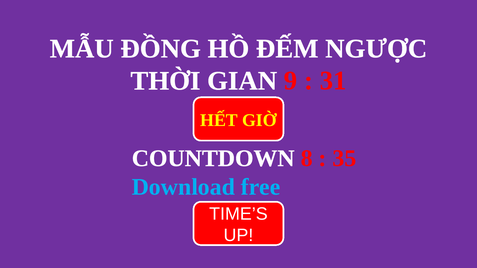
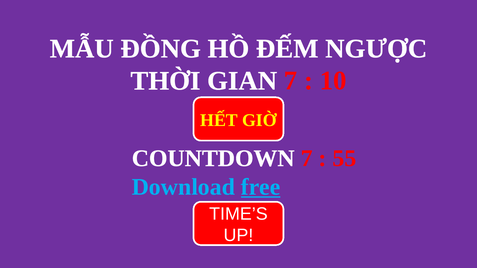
GIAN 9: 9 -> 7 (291, 81)
31: 31 -> 10 (333, 81)
COUNTDOWN 8: 8 -> 7 (307, 158)
35: 35 -> 55 (344, 158)
free underline: none -> present (261, 187)
